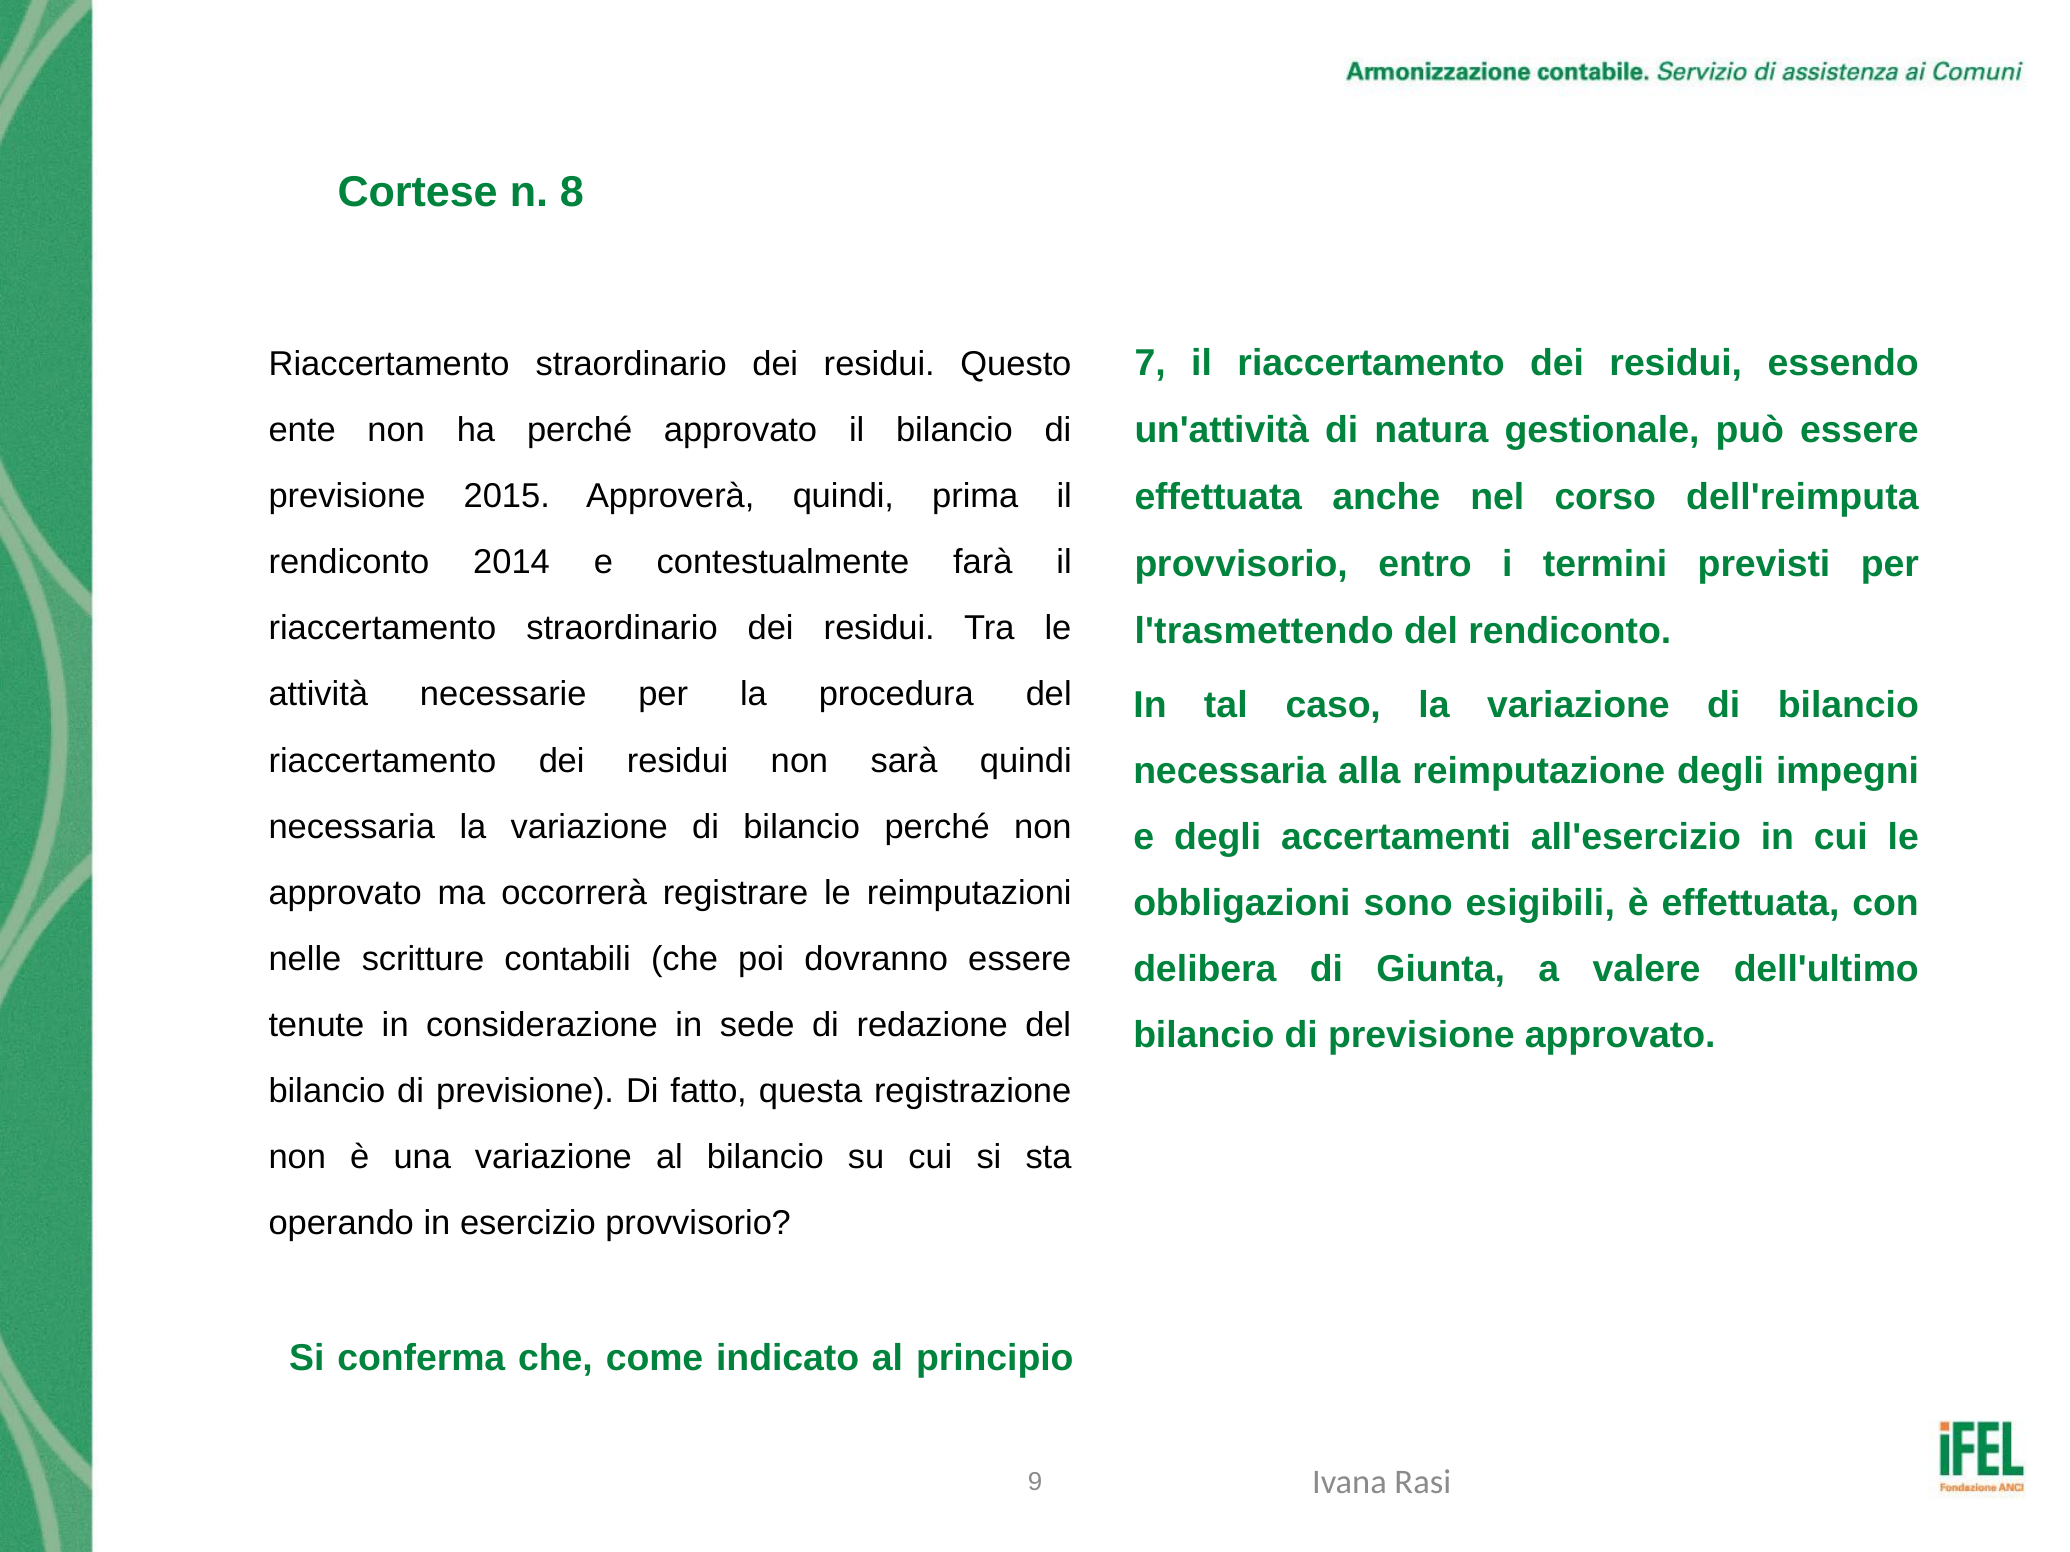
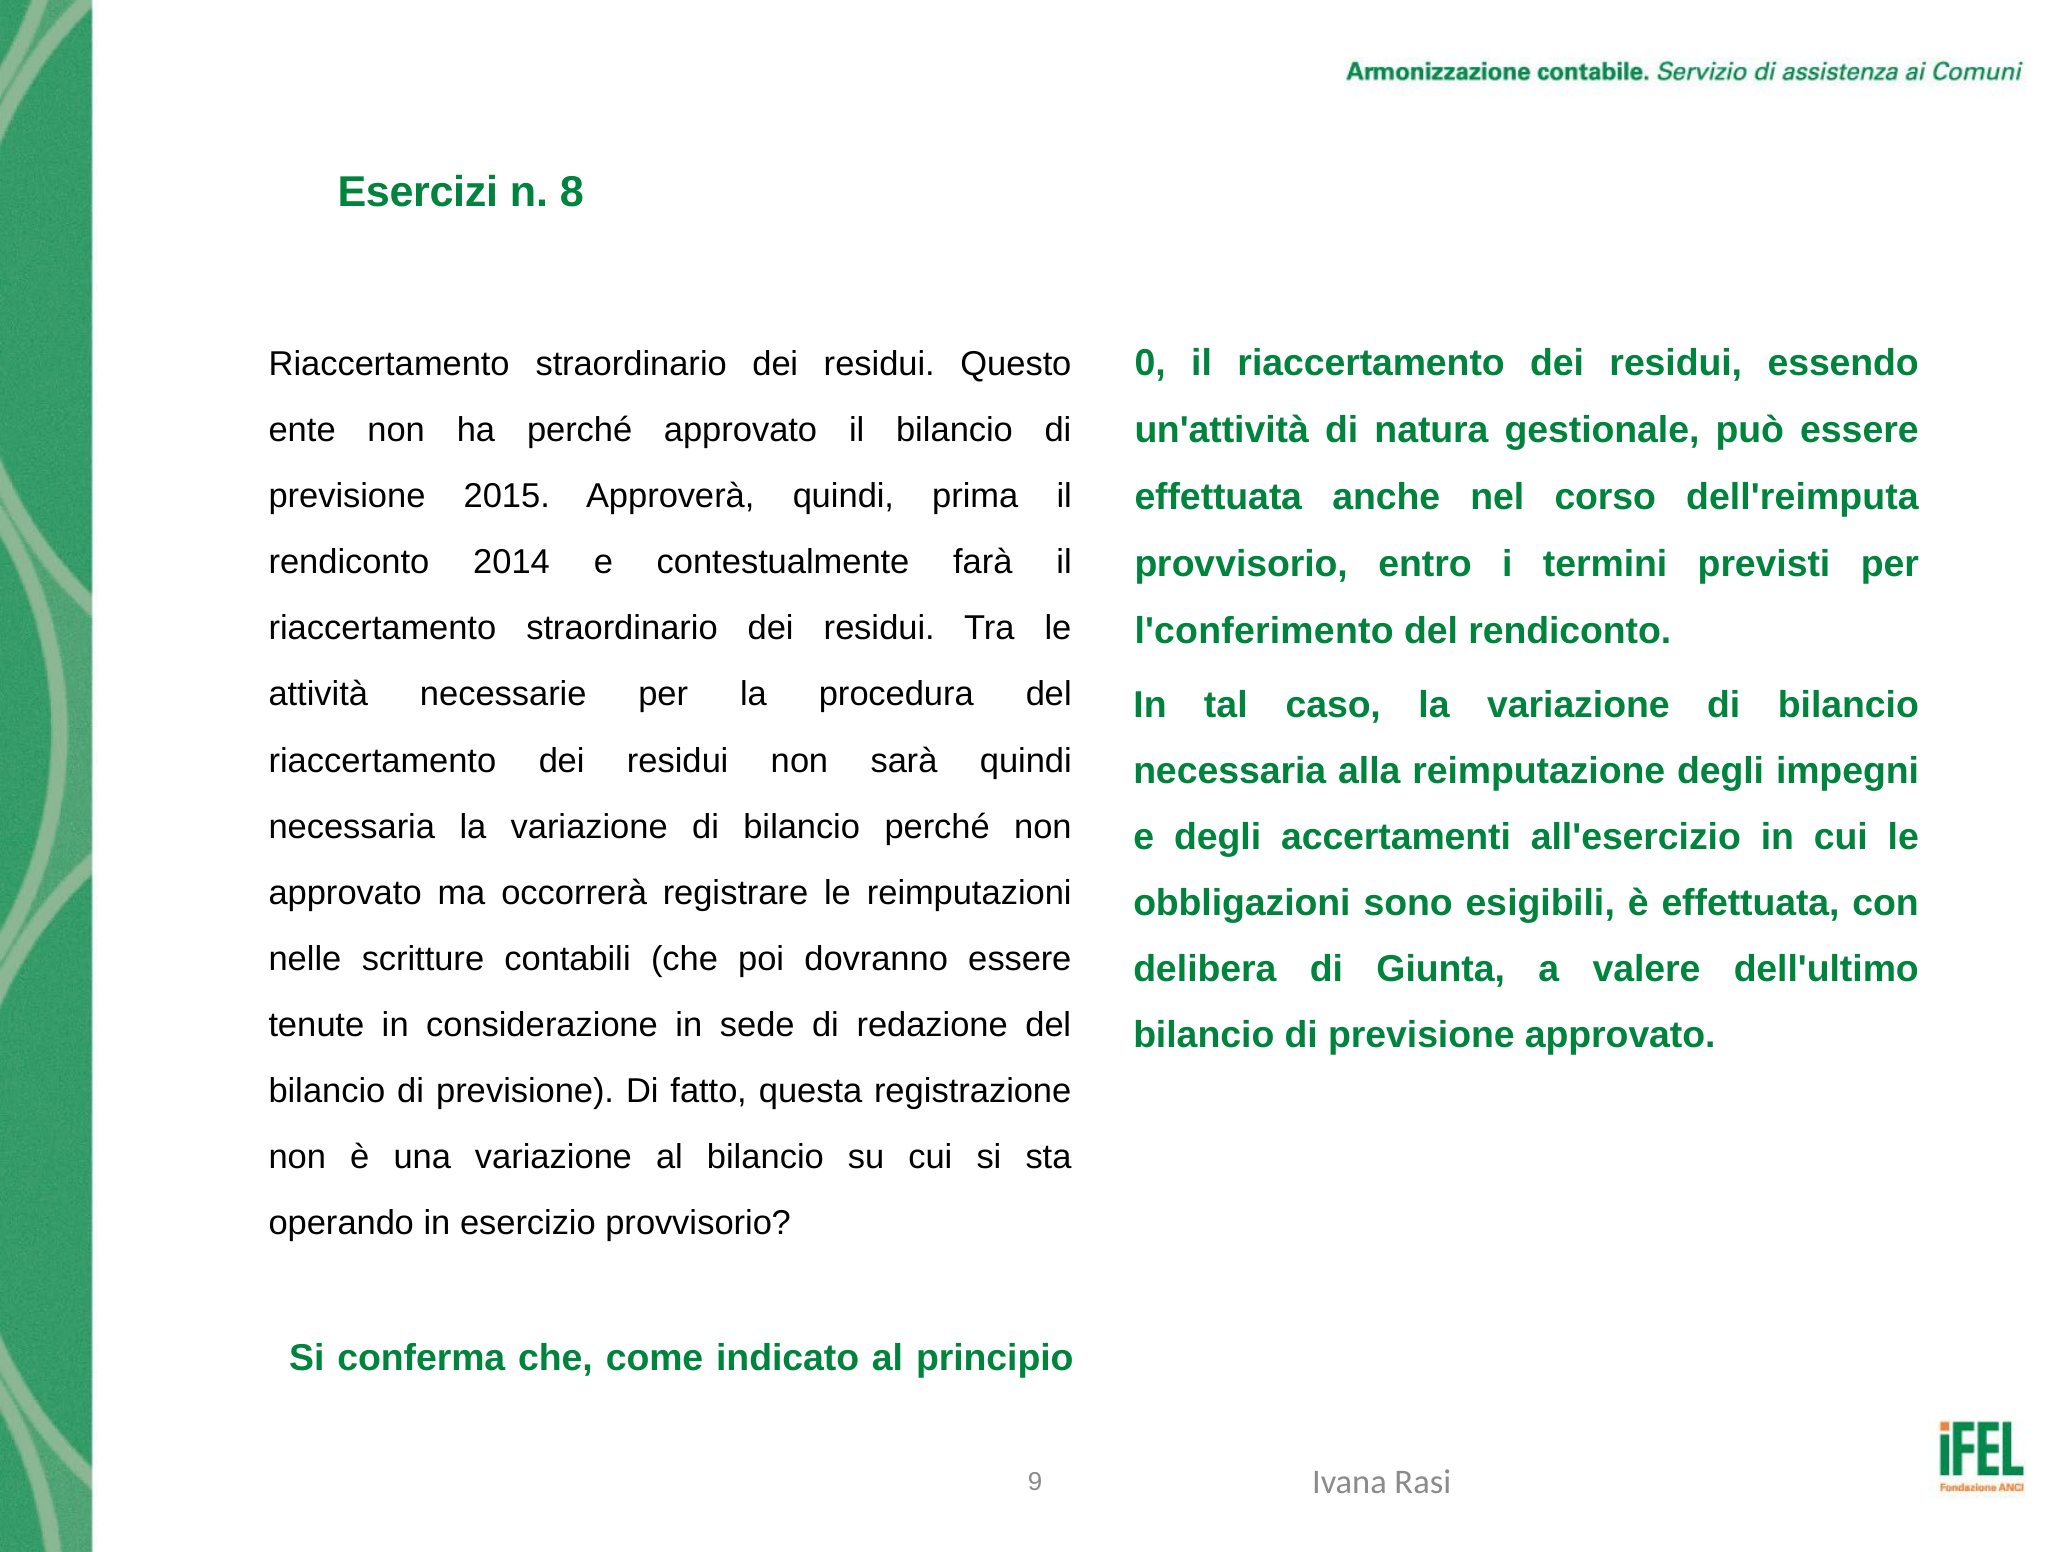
Cortese: Cortese -> Esercizi (418, 193)
7: 7 -> 0 (1150, 364)
l'trasmettendo: l'trasmettendo -> l'conferimento (1264, 632)
